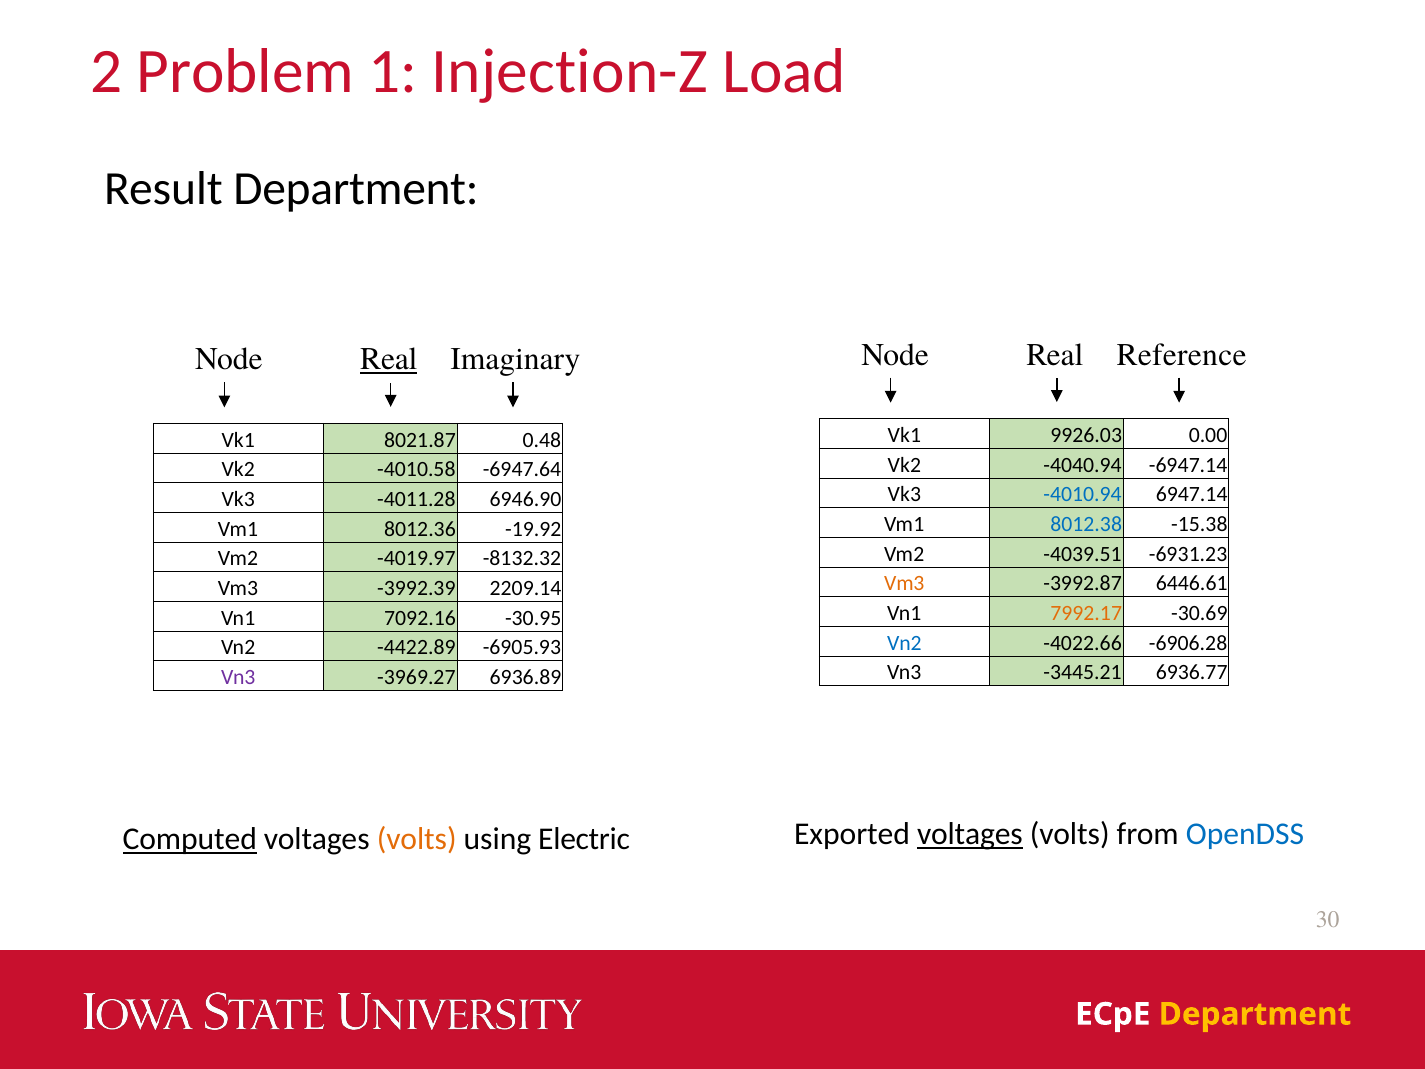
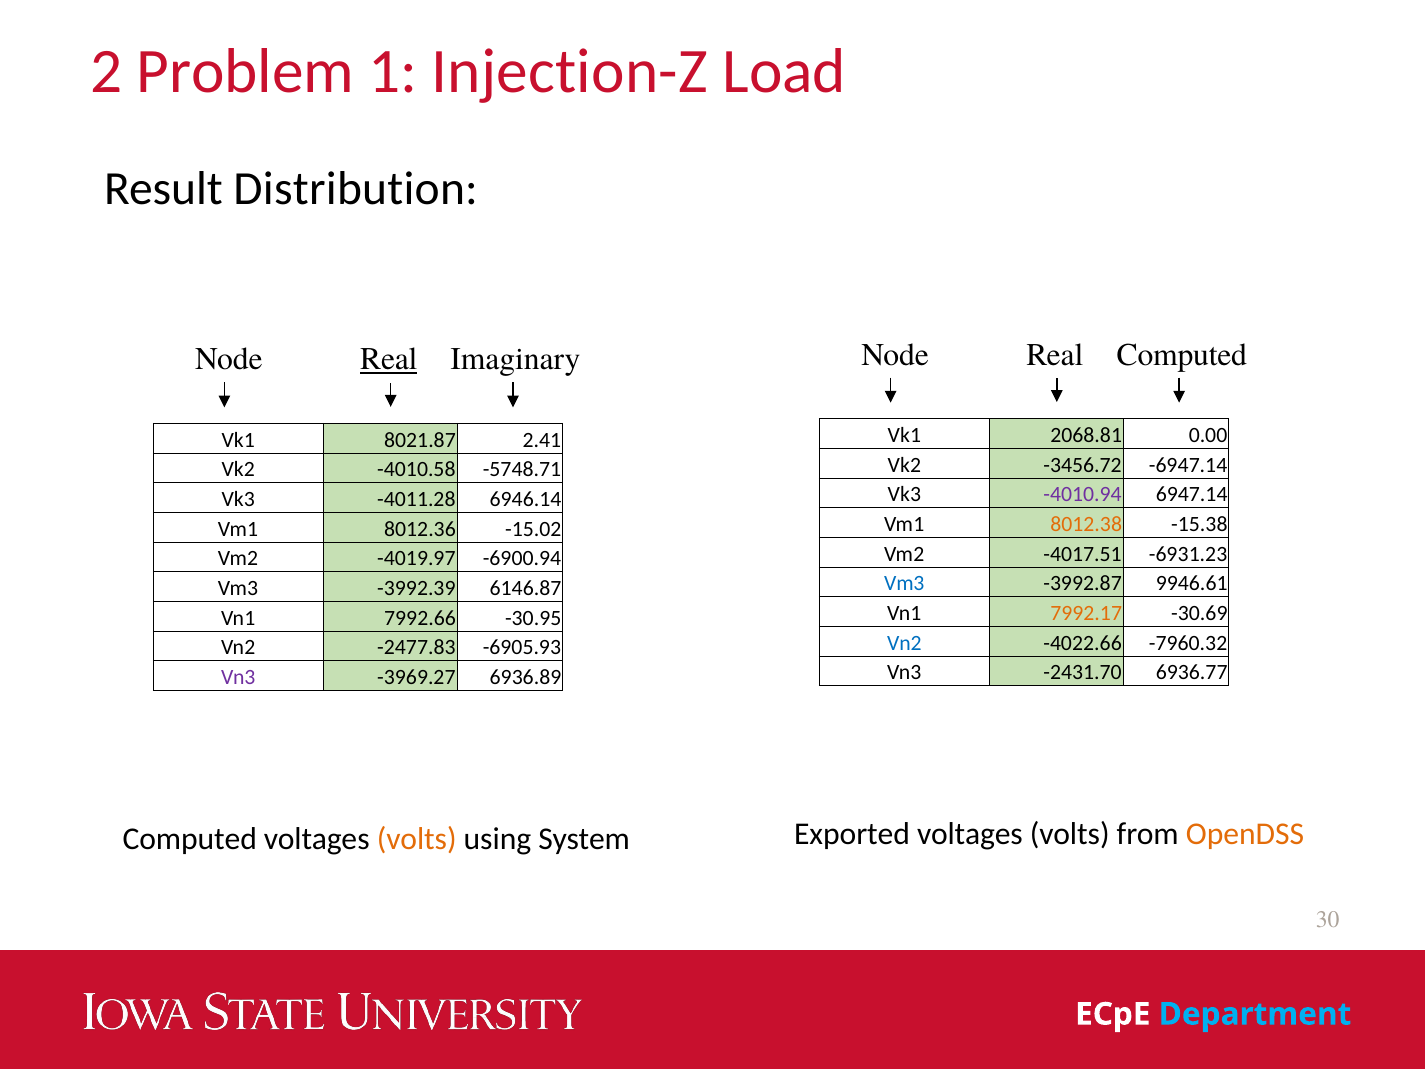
Result Department: Department -> Distribution (356, 189)
Real Reference: Reference -> Computed (1182, 355)
9926.03: 9926.03 -> 2068.81 (1086, 435)
0.48: 0.48 -> 2.41 (542, 440)
-4040.94: -4040.94 -> -3456.72 (1083, 465)
-6947.64: -6947.64 -> -5748.71 (522, 470)
-4010.94 colour: blue -> purple (1083, 494)
6946.90: 6946.90 -> 6946.14 (526, 499)
8012.38 colour: blue -> orange (1086, 524)
-19.92: -19.92 -> -15.02 (533, 529)
-4039.51: -4039.51 -> -4017.51 (1083, 554)
-8132.32: -8132.32 -> -6900.94 (522, 559)
Vm3 colour: orange -> blue (904, 584)
6446.61: 6446.61 -> 9946.61 (1192, 584)
2209.14: 2209.14 -> 6146.87 (526, 588)
7092.16: 7092.16 -> 7992.66 (420, 618)
-6906.28: -6906.28 -> -7960.32 (1188, 643)
-4422.89: -4422.89 -> -2477.83 (416, 648)
-3445.21: -3445.21 -> -2431.70 (1083, 673)
voltages underline: present -> none (970, 834)
OpenDSS colour: blue -> orange (1245, 834)
Computed underline: present -> none (190, 839)
Electric: Electric -> System (584, 839)
Department colour: yellow -> light blue (1255, 1014)
